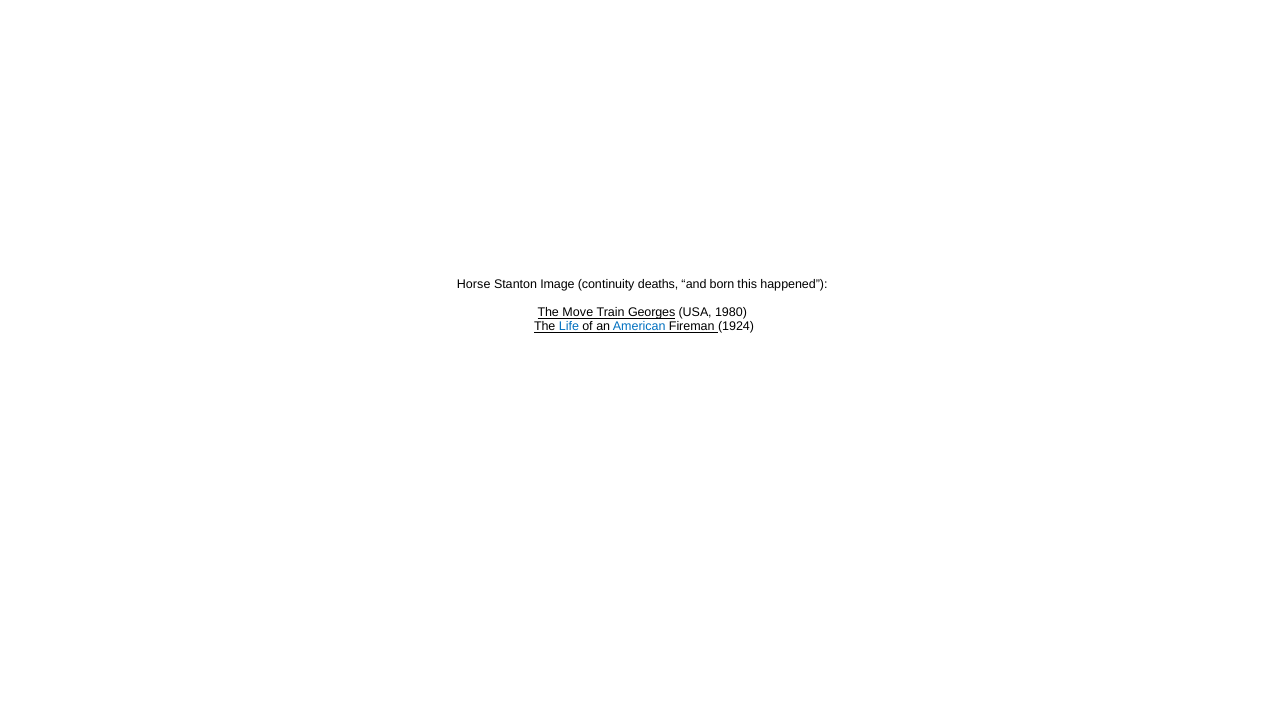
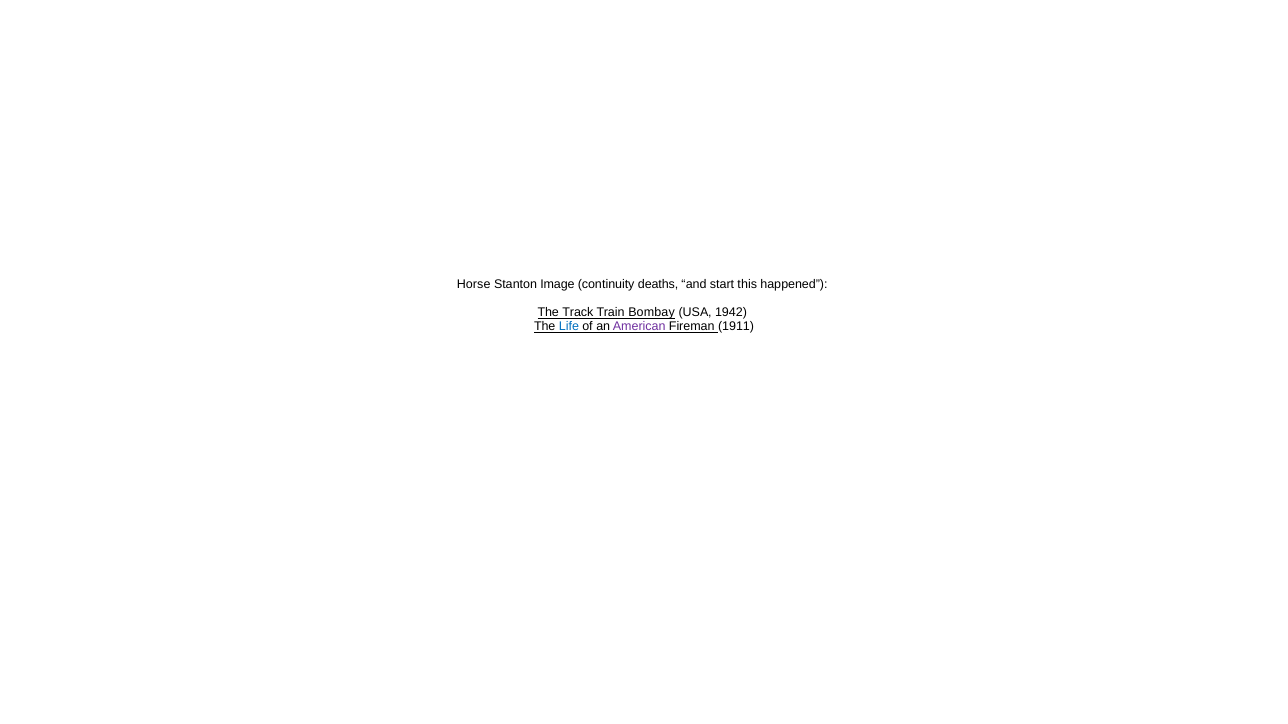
born: born -> start (722, 285)
Move: Move -> Track (578, 313)
Georges: Georges -> Bombay (652, 313)
1980: 1980 -> 1942 (731, 313)
American colour: blue -> purple (639, 327)
1924: 1924 -> 1911 (736, 327)
